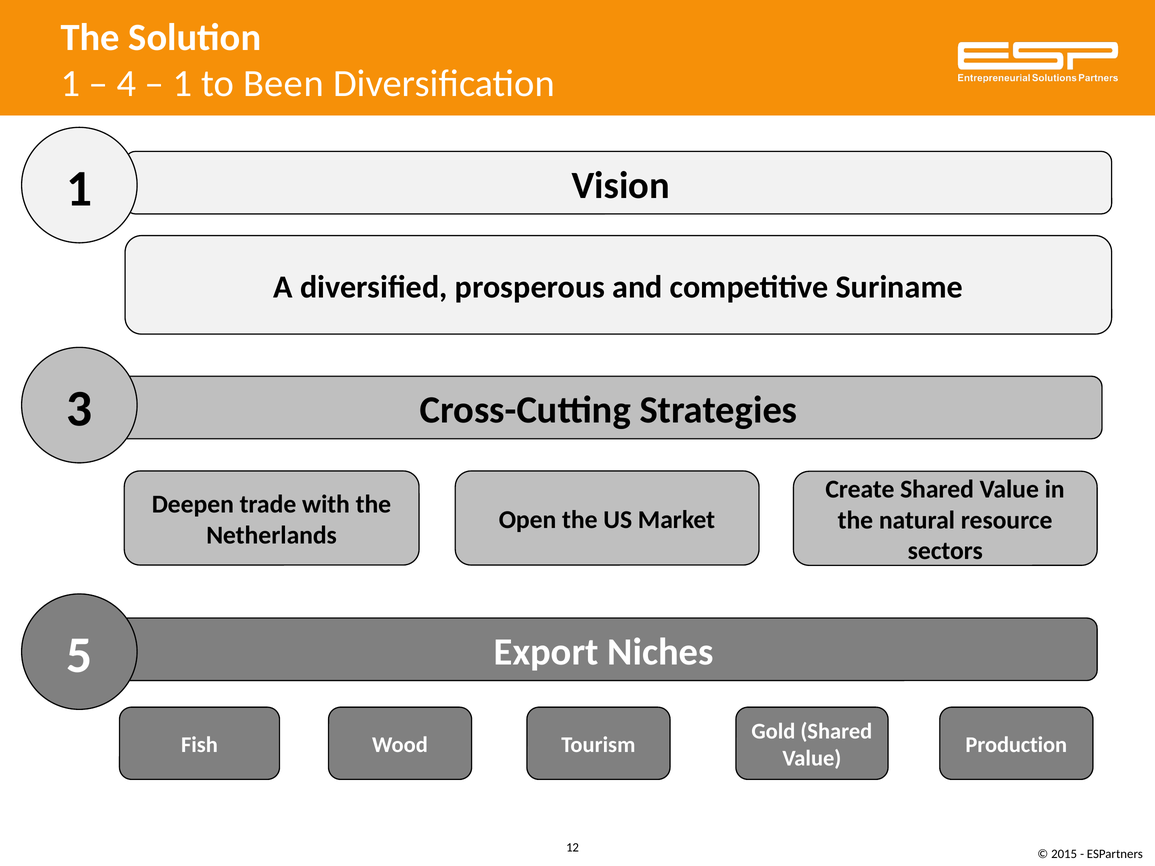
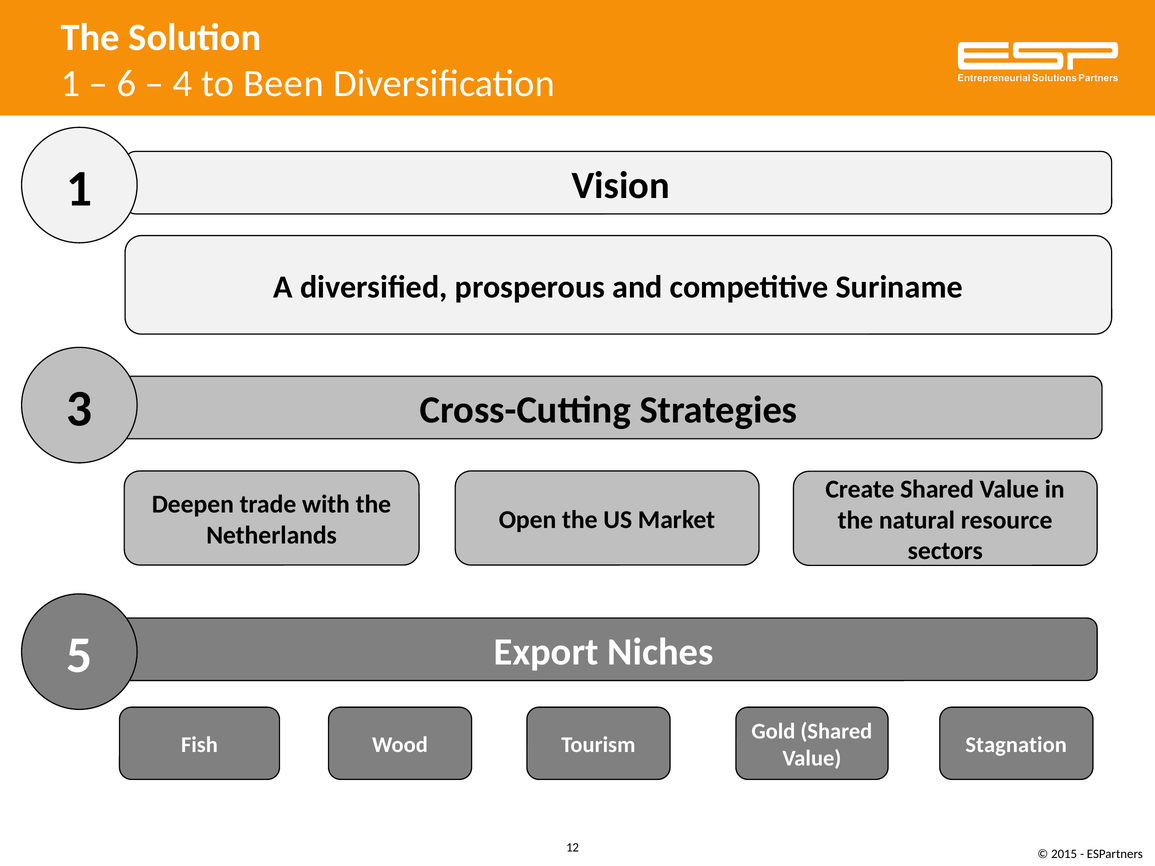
4: 4 -> 6 (126, 84)
1: 1 -> 4 (183, 84)
Production: Production -> Stagnation (1016, 745)
